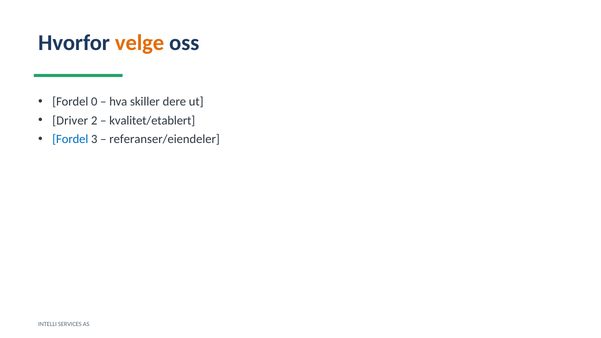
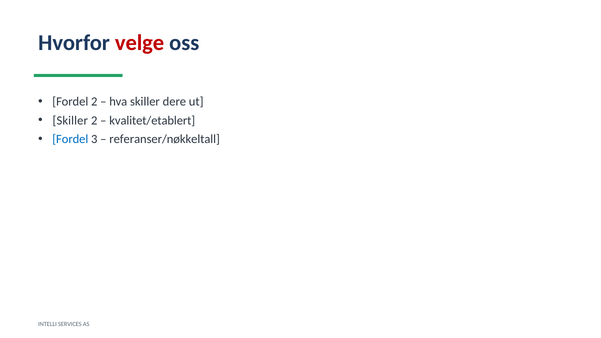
velge colour: orange -> red (140, 43)
Fordel 0: 0 -> 2 (94, 102)
Driver: Driver -> Skiller (70, 121)
referanser/eiendeler: referanser/eiendeler -> referanser/nøkkeltall (165, 139)
